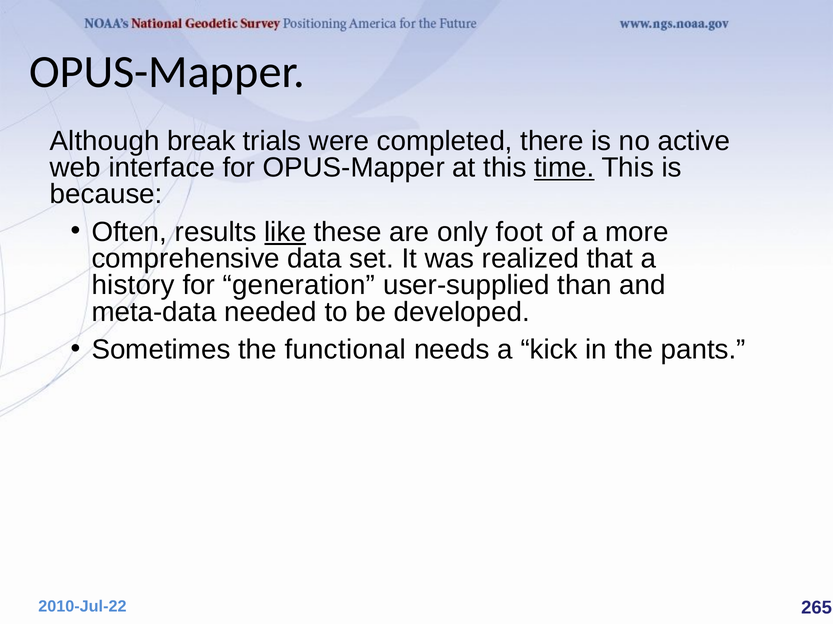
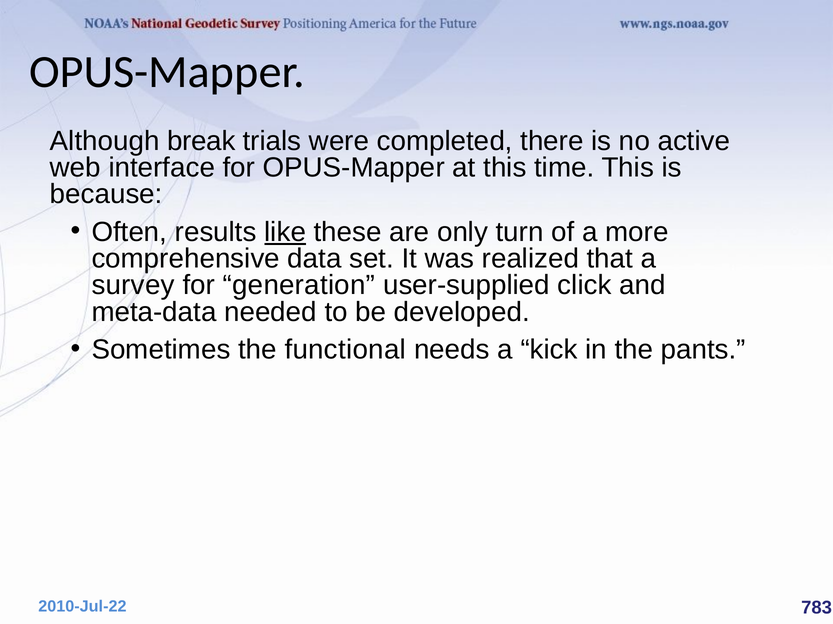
time underline: present -> none (564, 168)
foot: foot -> turn (520, 232)
history: history -> survey (133, 286)
than: than -> click (584, 286)
265: 265 -> 783 (817, 609)
